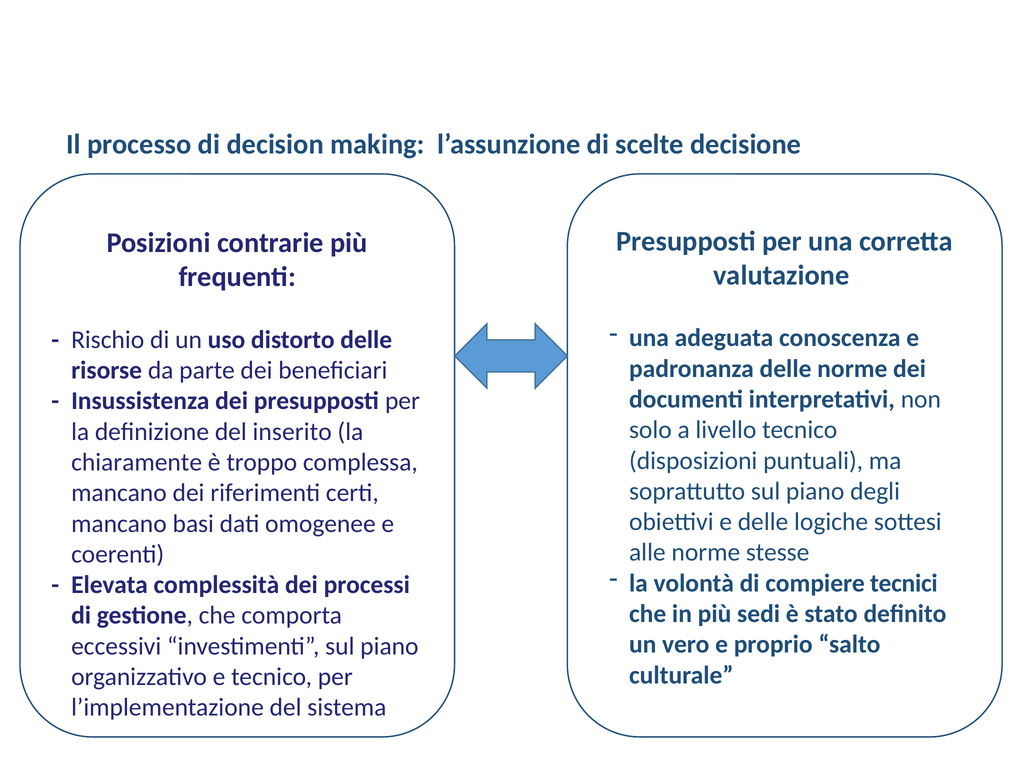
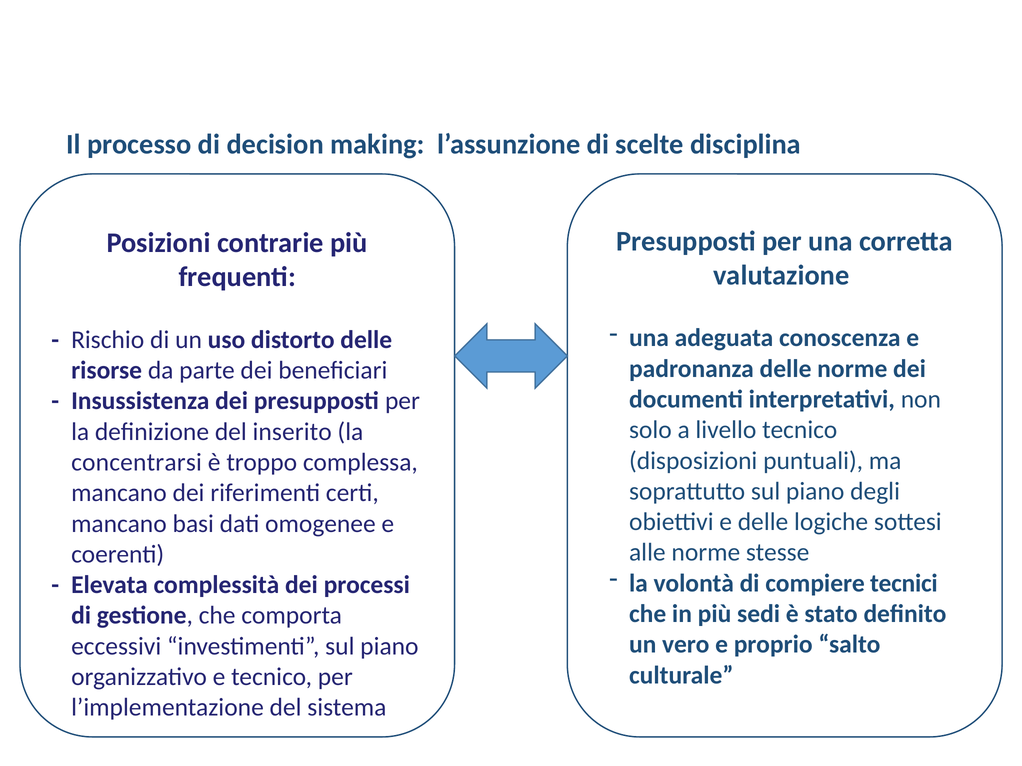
decisione: decisione -> disciplina (746, 144)
chiaramente: chiaramente -> concentrarsi (137, 463)
